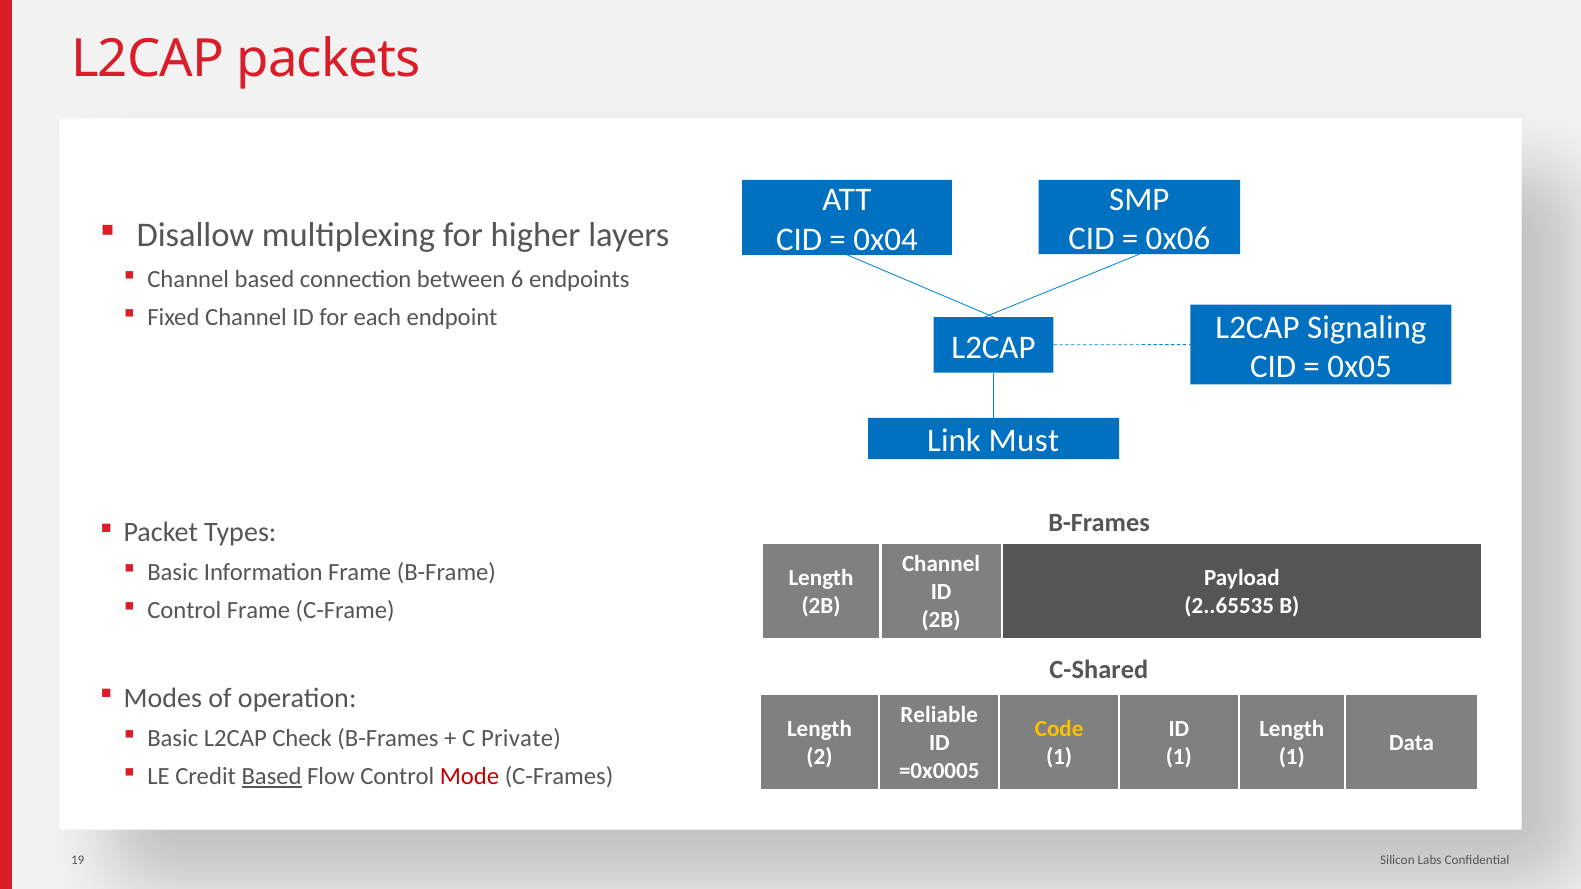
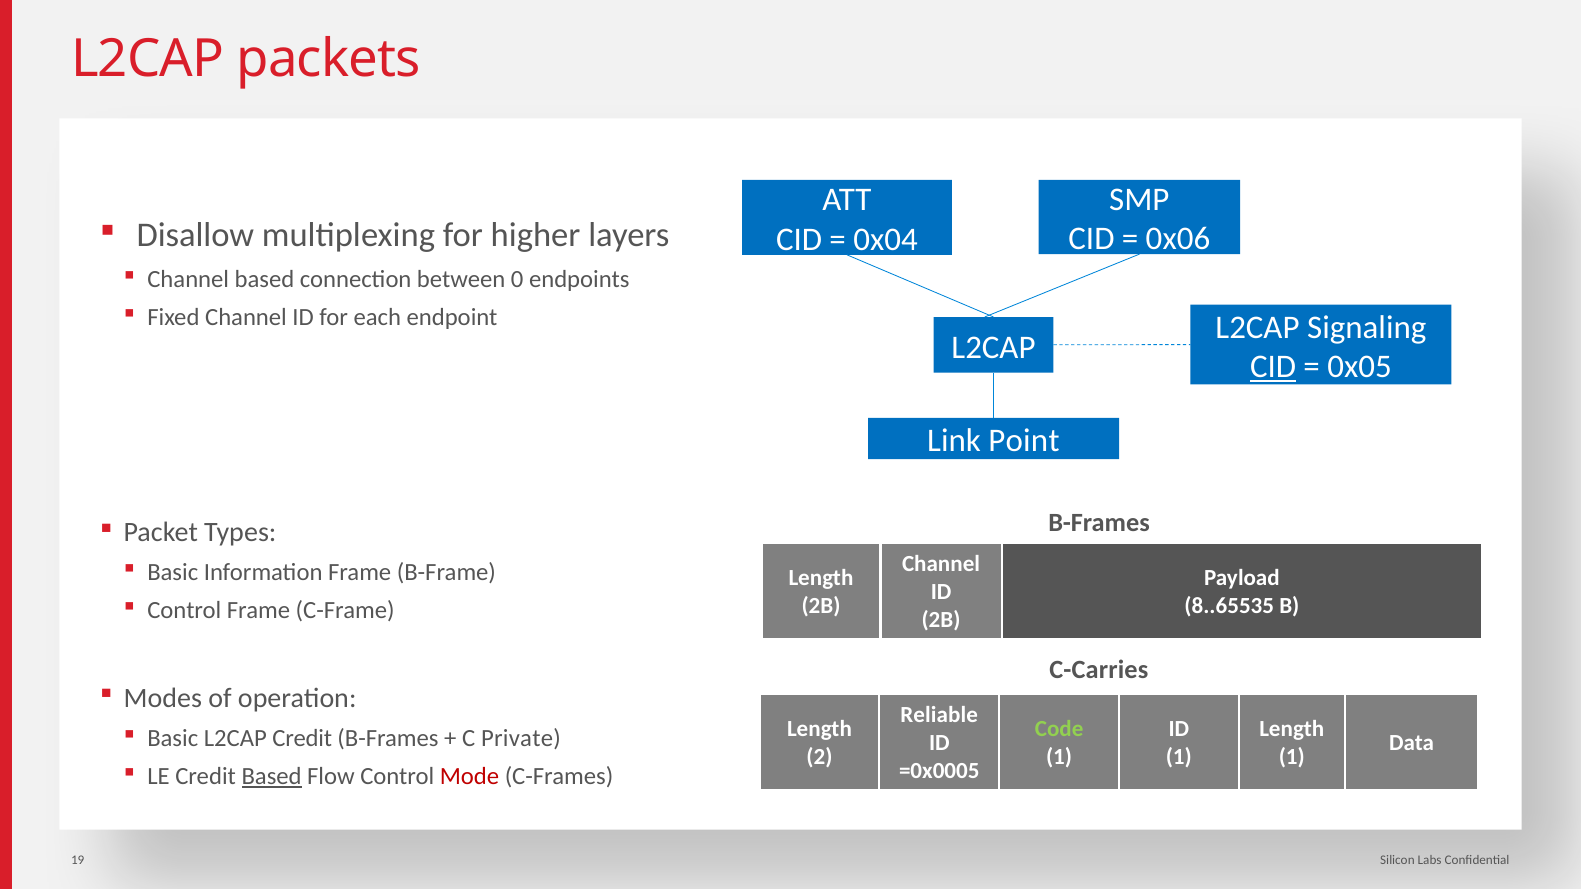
6: 6 -> 0 (517, 279)
CID underline: none -> present (1273, 367)
Must: Must -> Point (1024, 441)
2..65535: 2..65535 -> 8..65535 (1229, 606)
C-Shared: C-Shared -> C-Carries (1099, 670)
Code colour: yellow -> light green (1059, 729)
L2CAP Check: Check -> Credit (302, 739)
